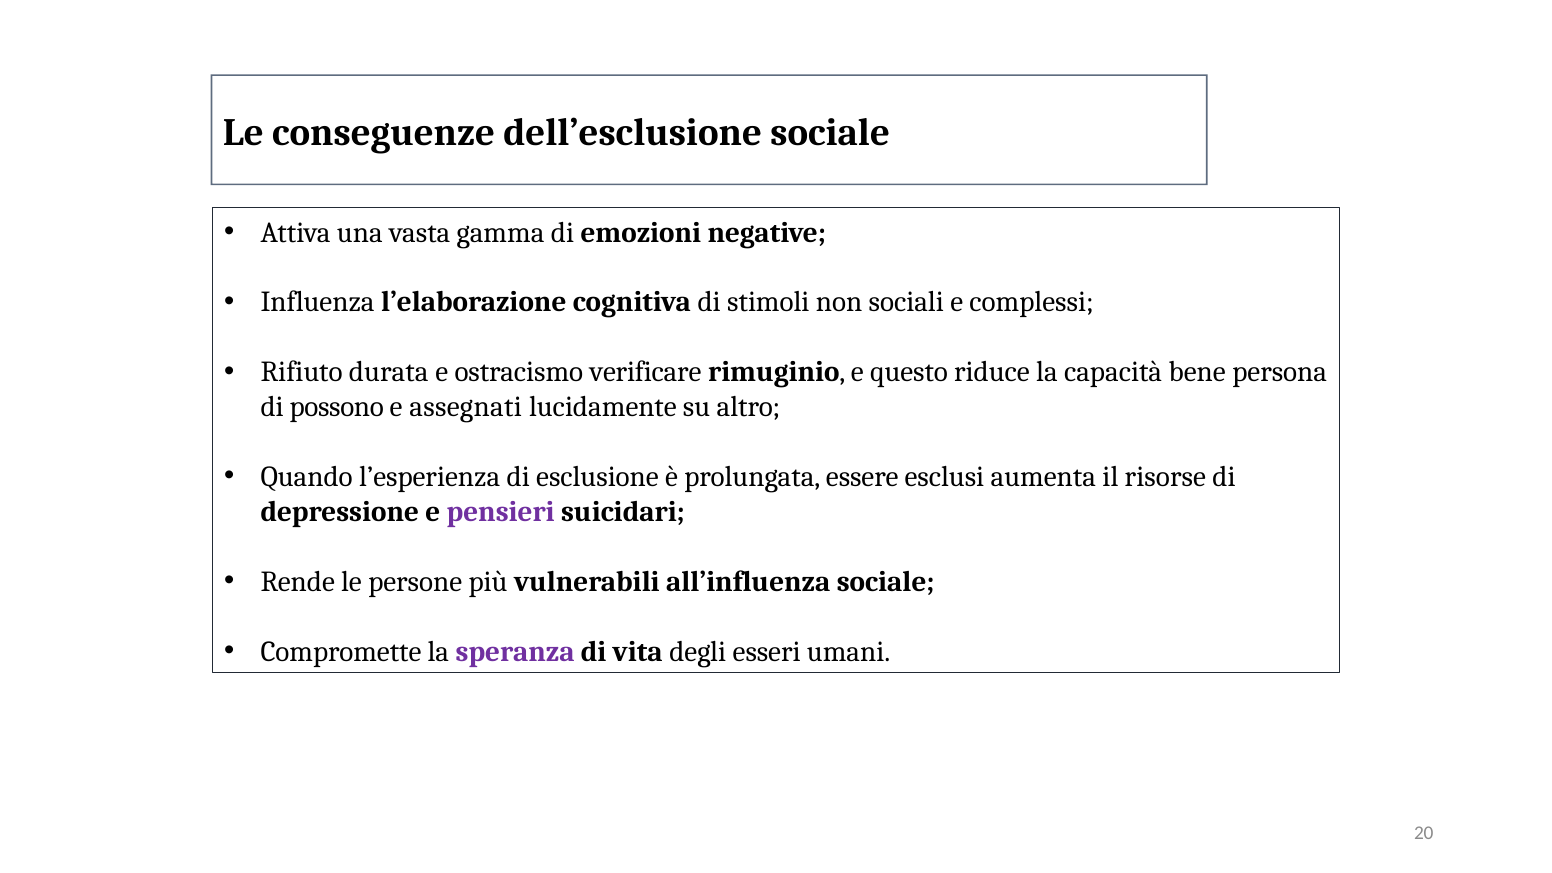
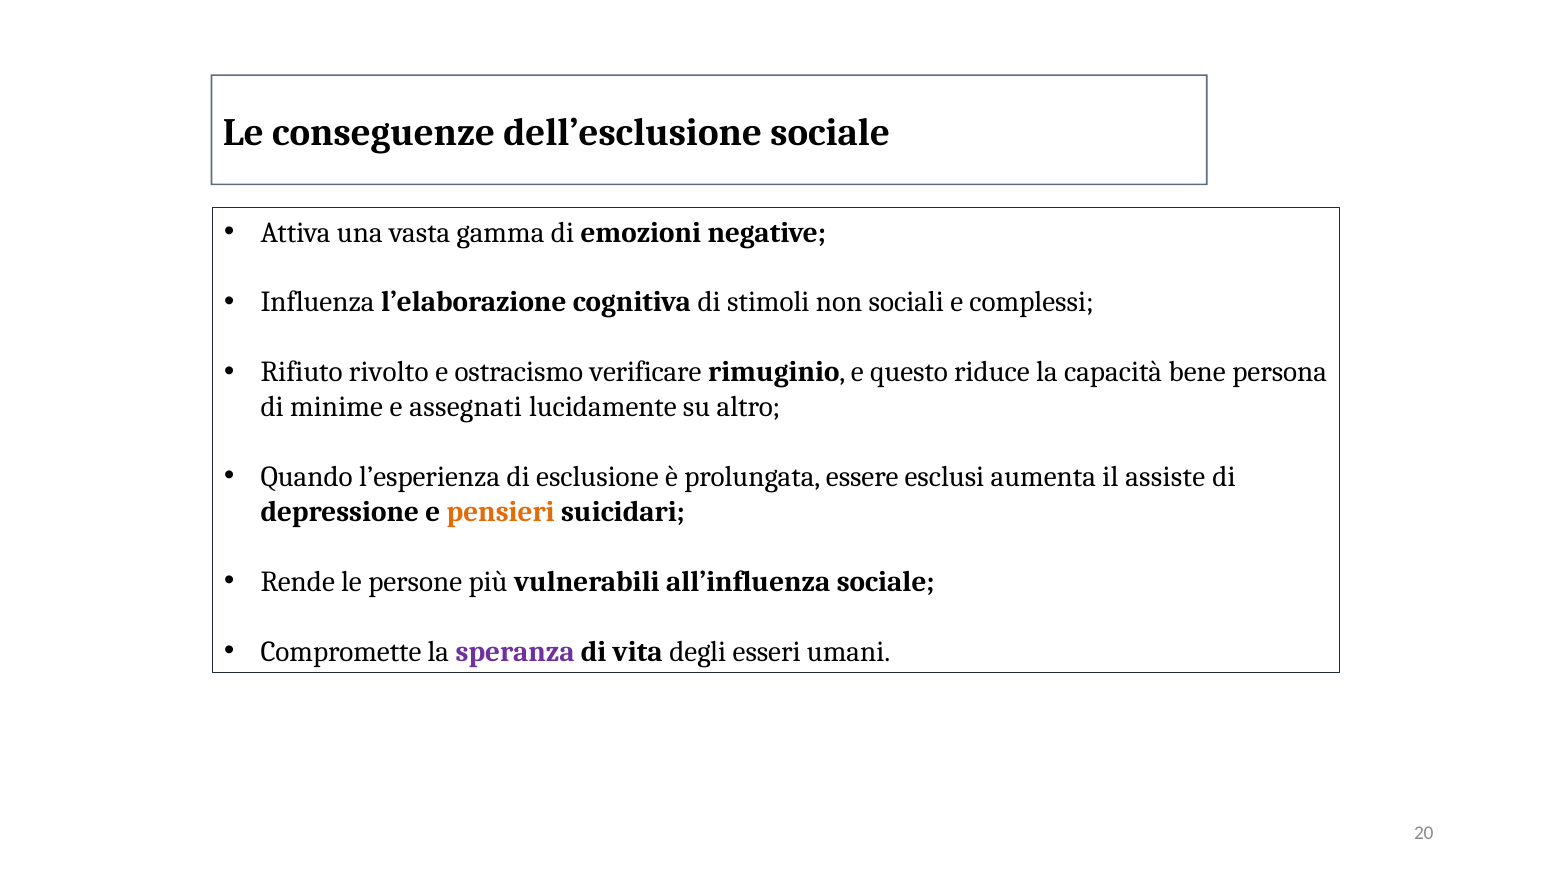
durata: durata -> rivolto (389, 372)
possono: possono -> minime (337, 407)
risorse: risorse -> assiste (1165, 477)
pensieri colour: purple -> orange (501, 512)
